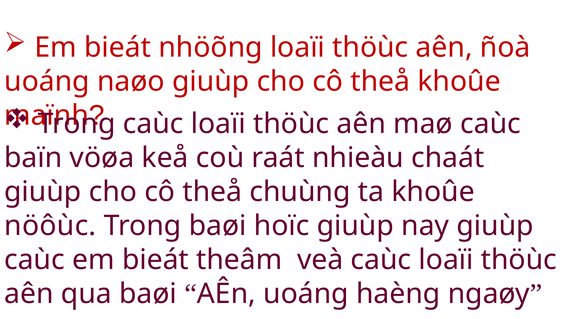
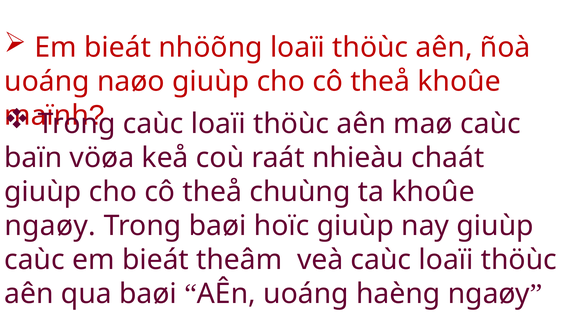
nöôùc: nöôùc -> ngaøy (50, 226)
